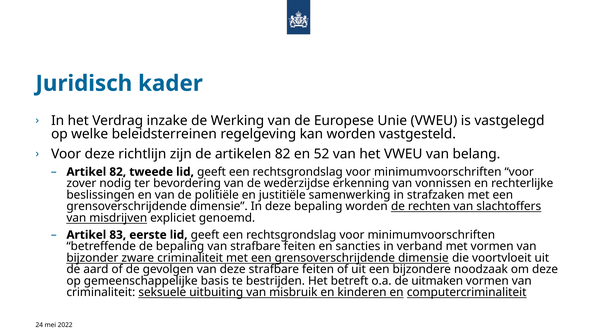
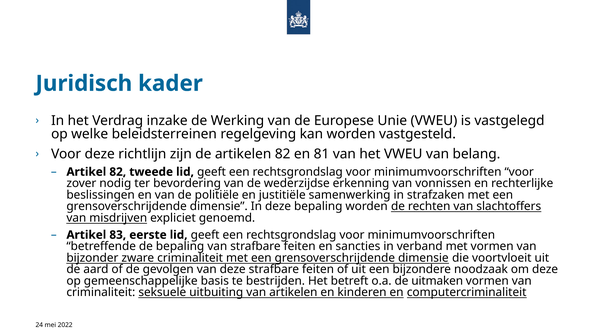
52: 52 -> 81 (322, 154)
van misbruik: misbruik -> artikelen (293, 292)
